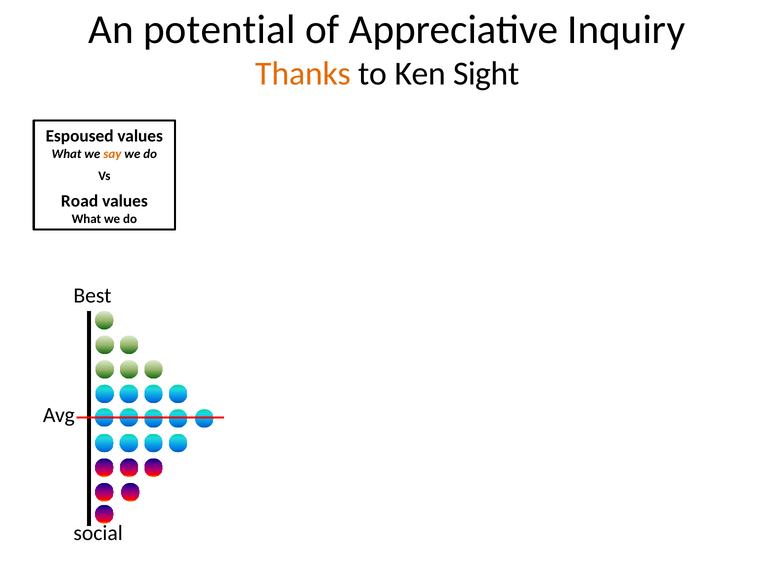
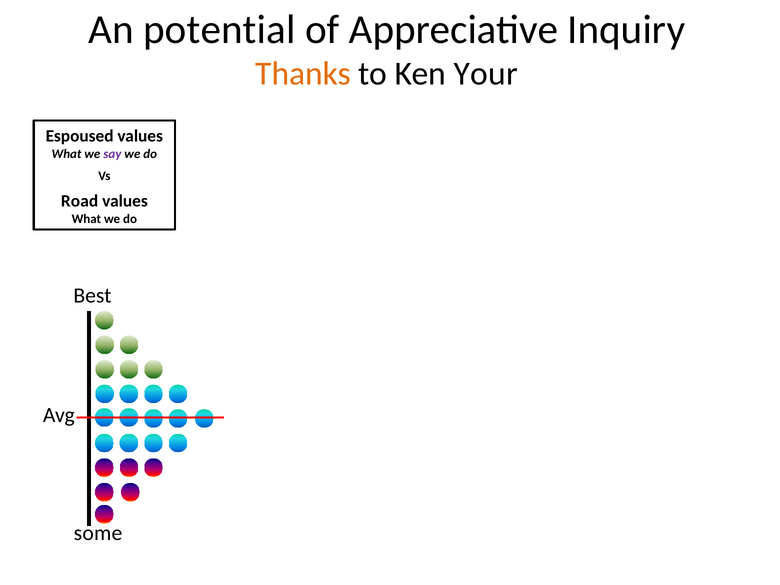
Sight: Sight -> Your (486, 74)
say colour: orange -> purple (112, 154)
social: social -> some (98, 533)
